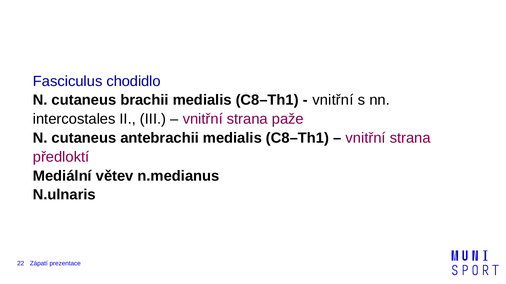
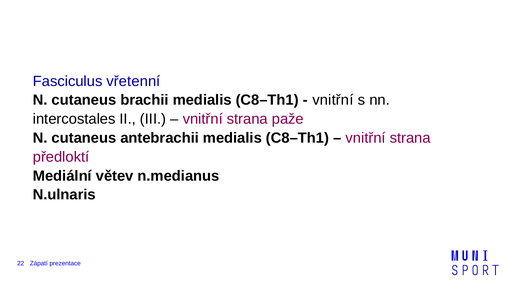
chodidlo: chodidlo -> vřetenní (133, 81)
